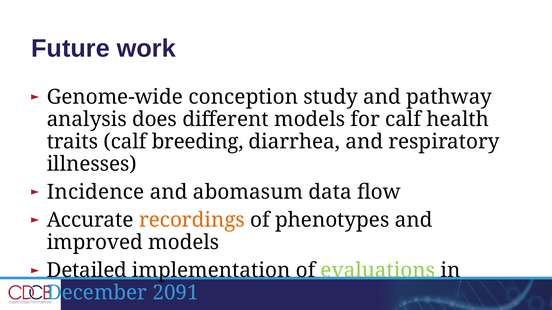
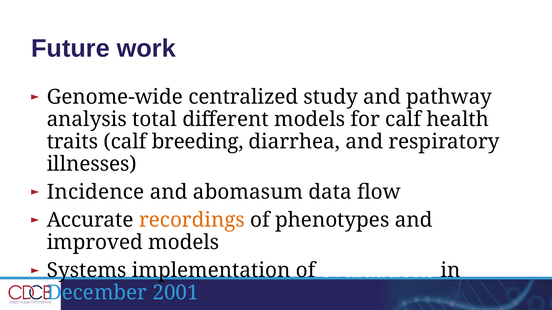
conception: conception -> centralized (243, 97)
does: does -> total (154, 119)
Detailed: Detailed -> Systems (87, 271)
evaluations colour: light green -> white (378, 271)
2091: 2091 -> 2001 (176, 293)
